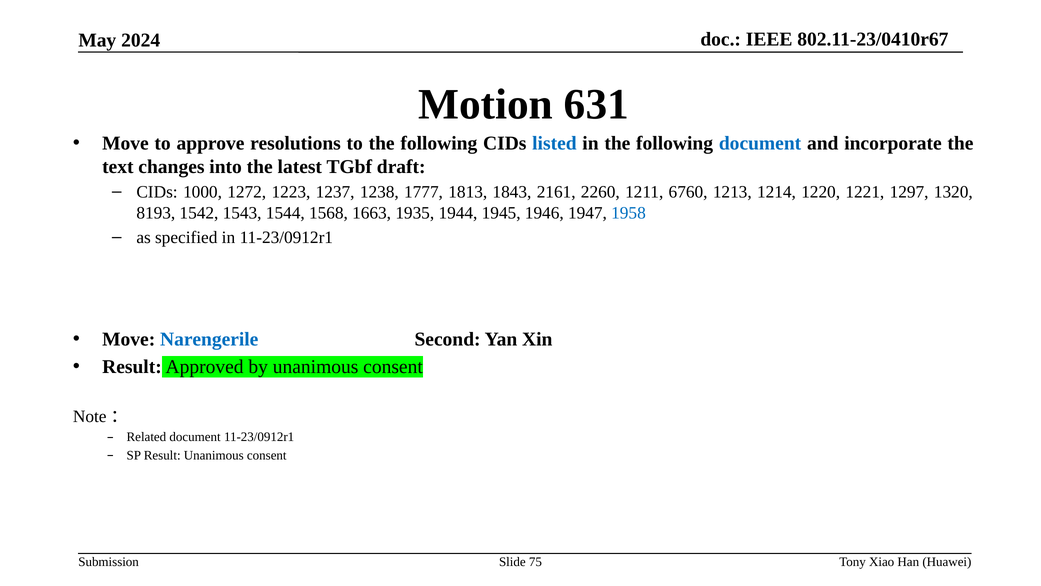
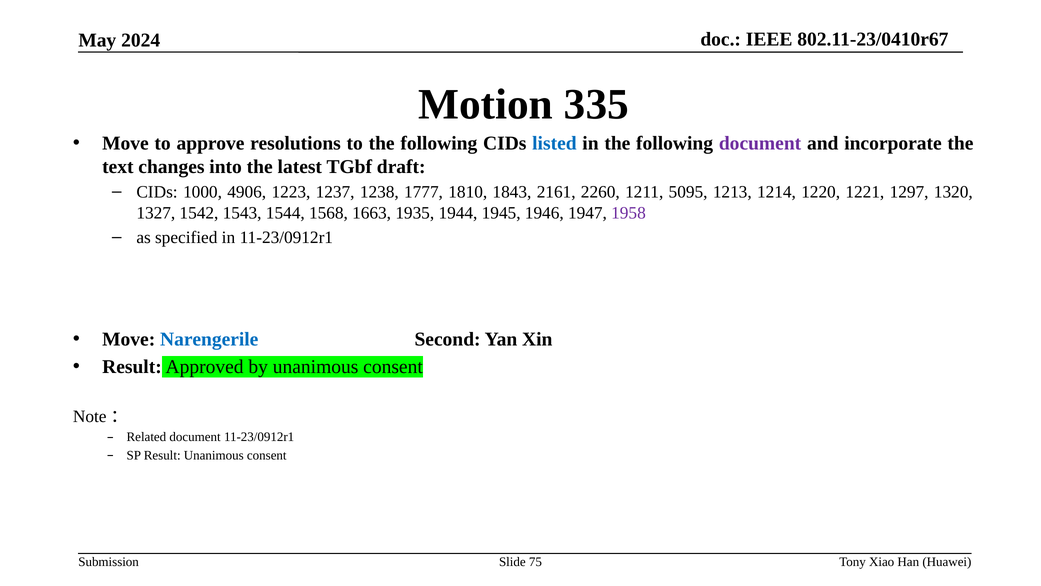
631: 631 -> 335 (596, 105)
document colour: blue -> purple (760, 143)
1272: 1272 -> 4906 (247, 192)
1813: 1813 -> 1810 (468, 192)
6760: 6760 -> 5095 (688, 192)
8193: 8193 -> 1327 (156, 213)
1958 colour: blue -> purple (628, 213)
